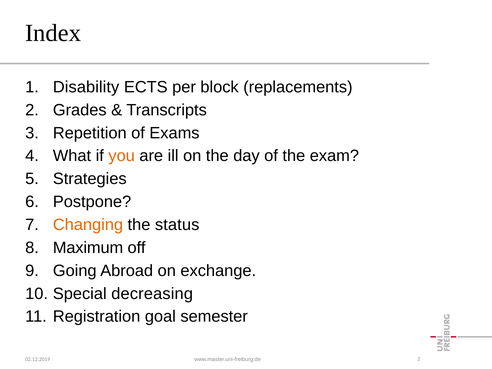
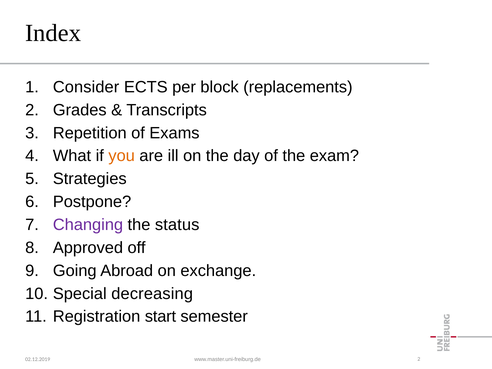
Disability: Disability -> Consider (86, 87)
Changing colour: orange -> purple (88, 225)
Maximum: Maximum -> Approved (88, 248)
goal: goal -> start (160, 317)
